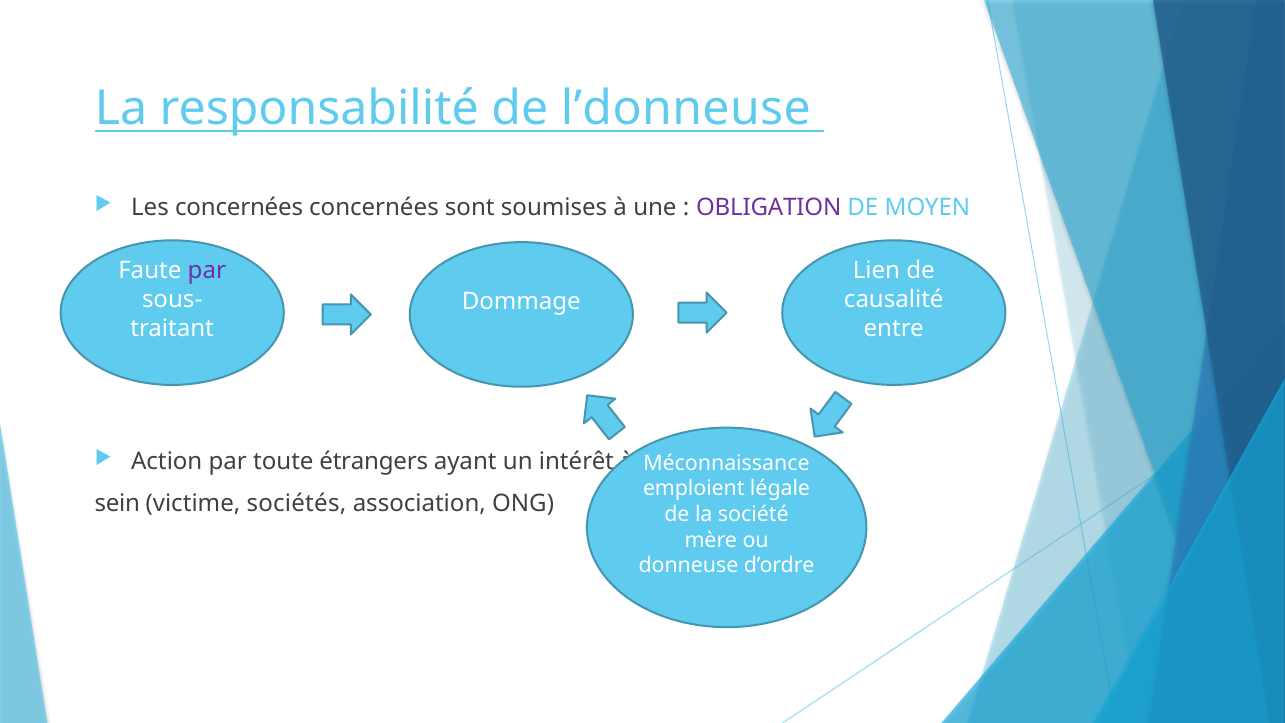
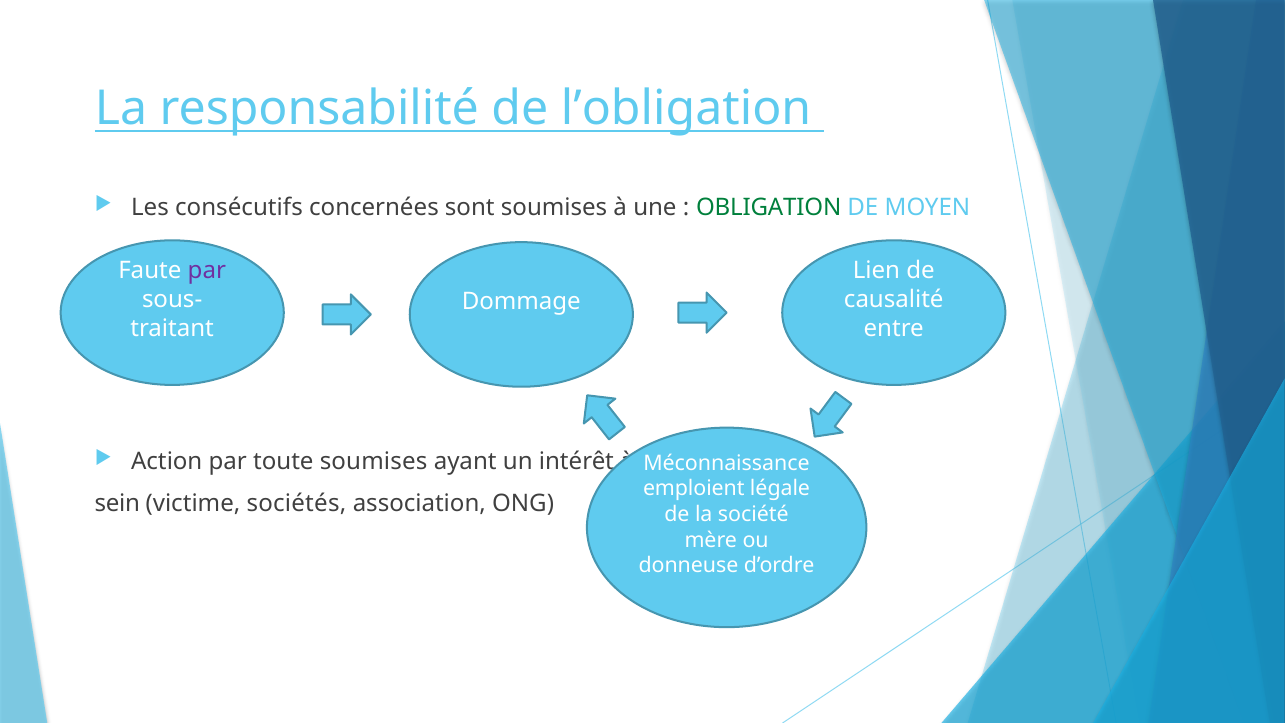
l’donneuse: l’donneuse -> l’obligation (686, 109)
Les concernées: concernées -> consécutifs (239, 207)
OBLIGATION colour: purple -> green (769, 207)
toute étrangers: étrangers -> soumises (374, 461)
